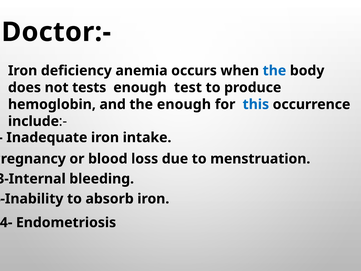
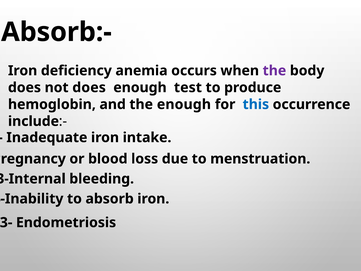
Doctor:-: Doctor:- -> Absorb:- (56, 32)
the colour: blue -> purple (274, 71)
not tests: tests -> does (89, 87)
4-: 4- -> 3- (6, 222)
